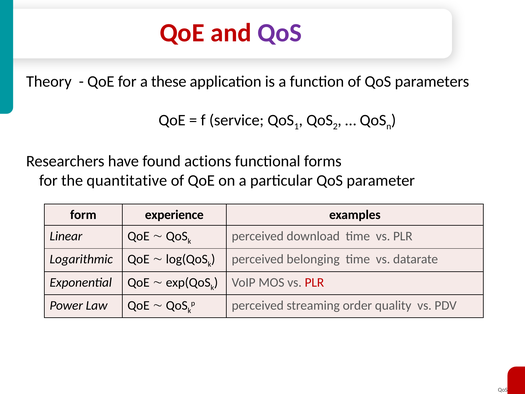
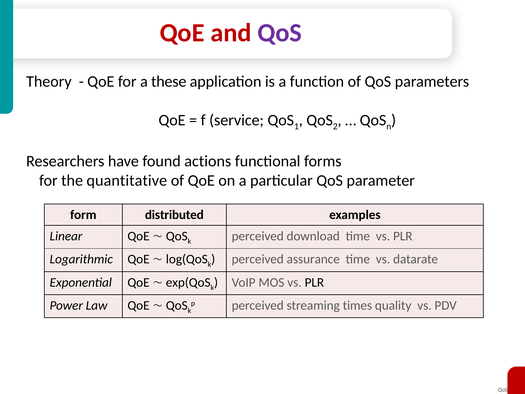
experience: experience -> distributed (174, 215)
belonging: belonging -> assurance (313, 259)
PLR colour: red -> black (314, 282)
order: order -> times (357, 305)
